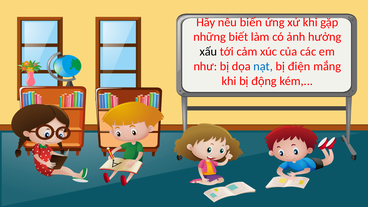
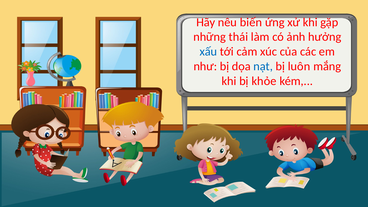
biết: biết -> thái (238, 37)
xấu colour: black -> blue (208, 52)
điện: điện -> luôn (299, 66)
động: động -> khỏe (264, 81)
